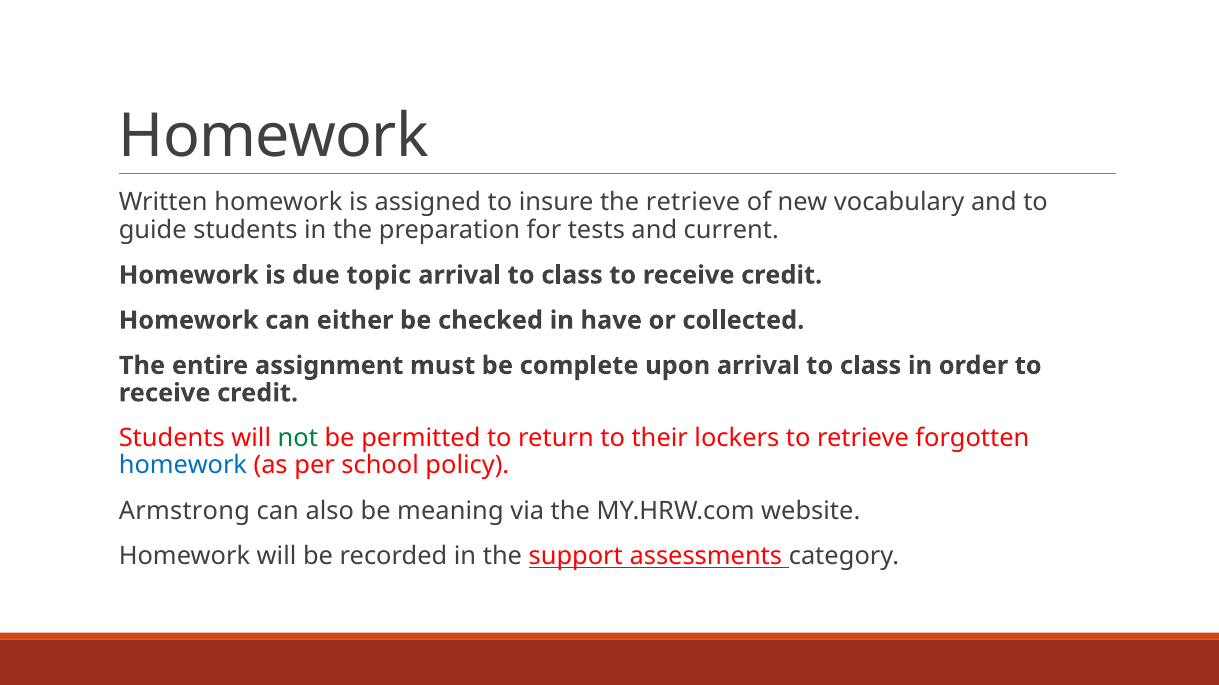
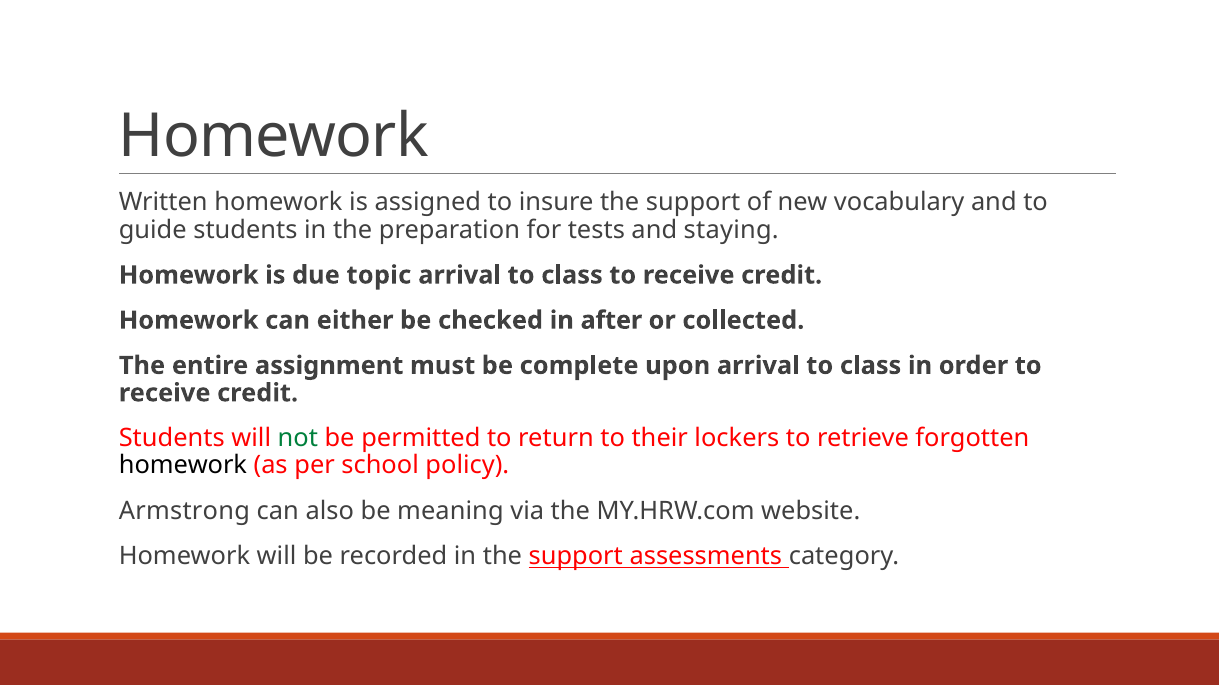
insure the retrieve: retrieve -> support (693, 203)
current: current -> staying (731, 230)
have: have -> after (611, 321)
homework colour: blue -> black (183, 466)
